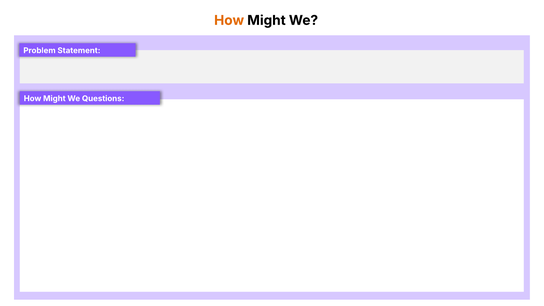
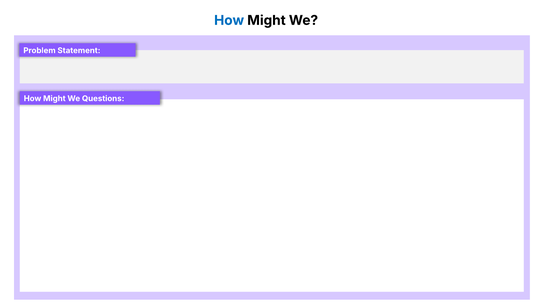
How colour: orange -> blue (229, 20)
